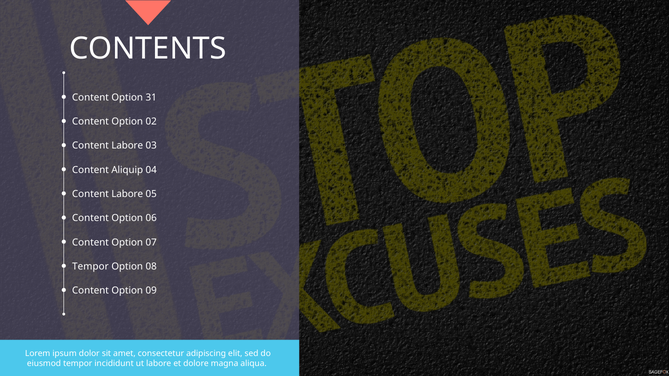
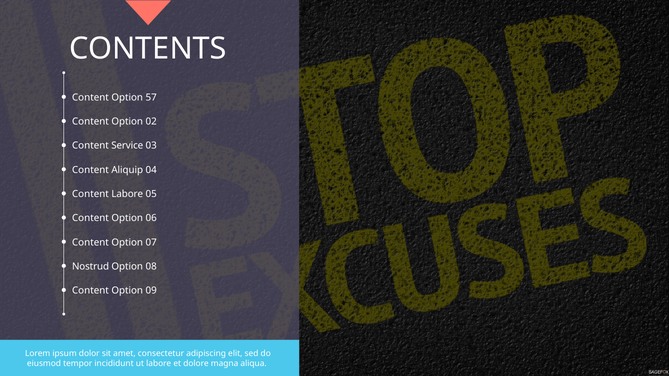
31: 31 -> 57 (151, 97)
Labore: Labore -> Service (127, 146)
Tempor: Tempor -> Nostrud (91, 267)
